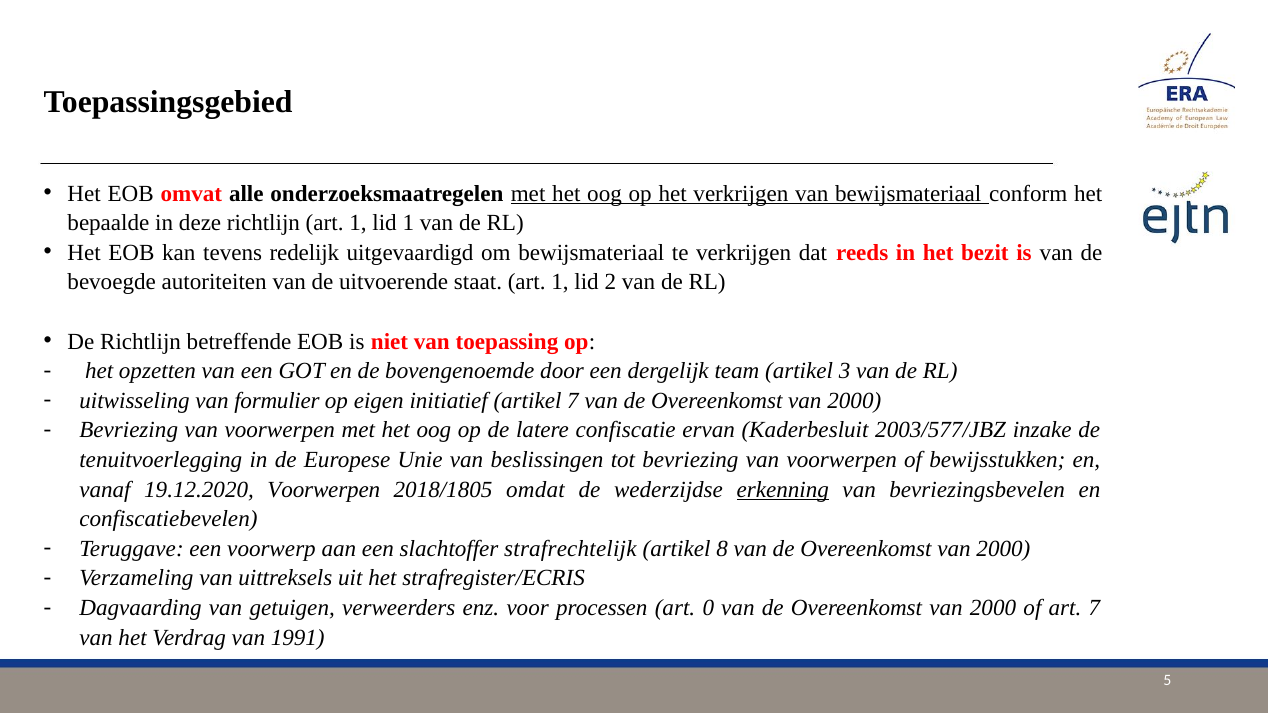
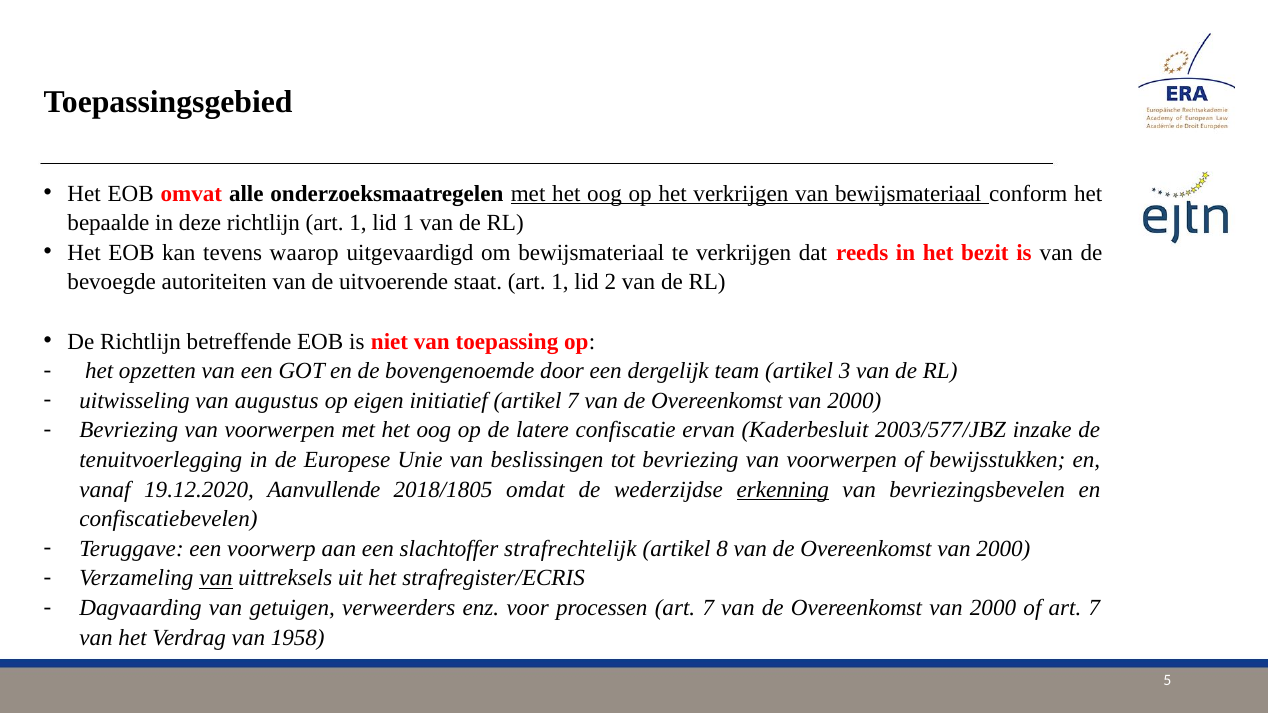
redelijk: redelijk -> waarop (304, 253)
formulier: formulier -> augustus (277, 401)
19.12.2020 Voorwerpen: Voorwerpen -> Aanvullende (324, 490)
van underline: none -> present (216, 578)
processen art 0: 0 -> 7 (708, 608)
1991: 1991 -> 1958 (298, 638)
